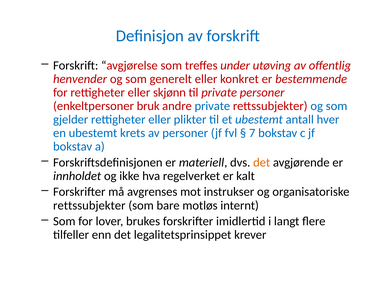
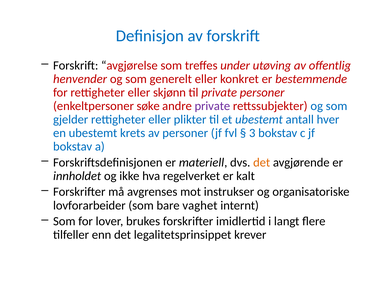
bruk: bruk -> søke (148, 106)
private colour: blue -> purple (212, 106)
7: 7 -> 3 (252, 133)
rettssubjekter: rettssubjekter -> lovforarbeider (89, 205)
motløs: motløs -> vaghet (200, 205)
